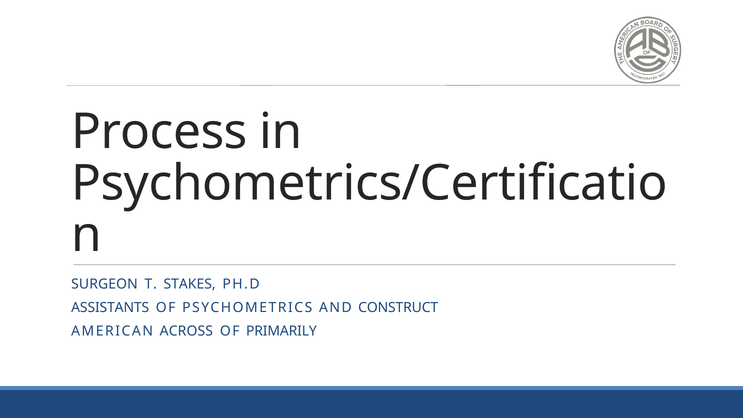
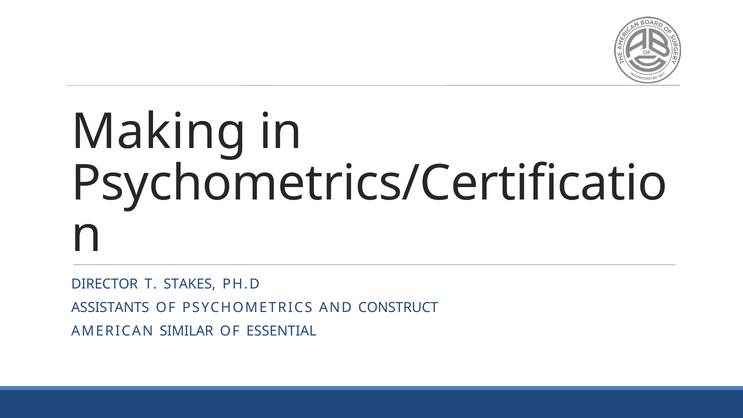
Process: Process -> Making (159, 132)
SURGEON: SURGEON -> DIRECTOR (105, 284)
ACROSS: ACROSS -> SIMILAR (187, 331)
PRIMARILY: PRIMARILY -> ESSENTIAL (281, 331)
